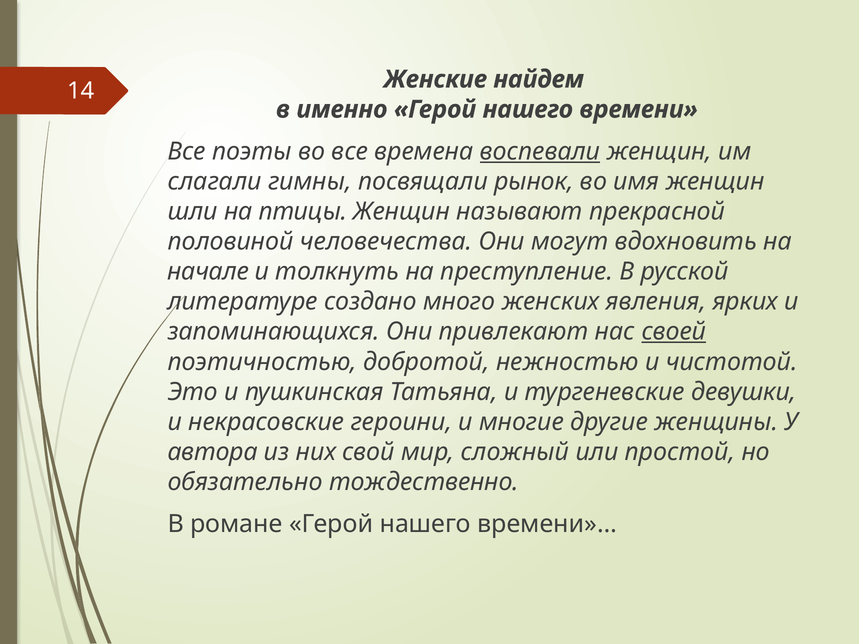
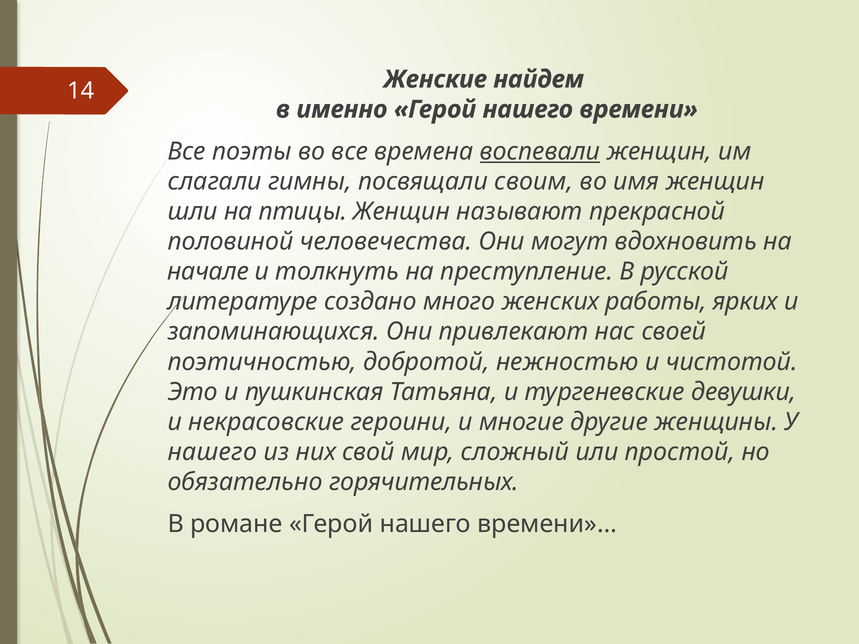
рынок: рынок -> своим (534, 182)
явления: явления -> работы (656, 302)
своей underline: present -> none (674, 332)
автора: автора -> нашего (212, 452)
тождественно: тождественно -> горячительных (424, 482)
